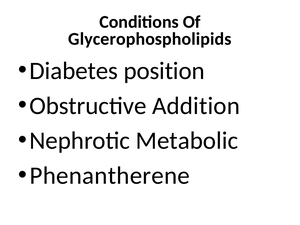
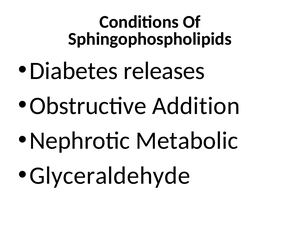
Glycerophospholipids: Glycerophospholipids -> Sphingophospholipids (150, 39)
position: position -> releases (164, 71)
Phenantherene: Phenantherene -> Glyceraldehyde (110, 176)
